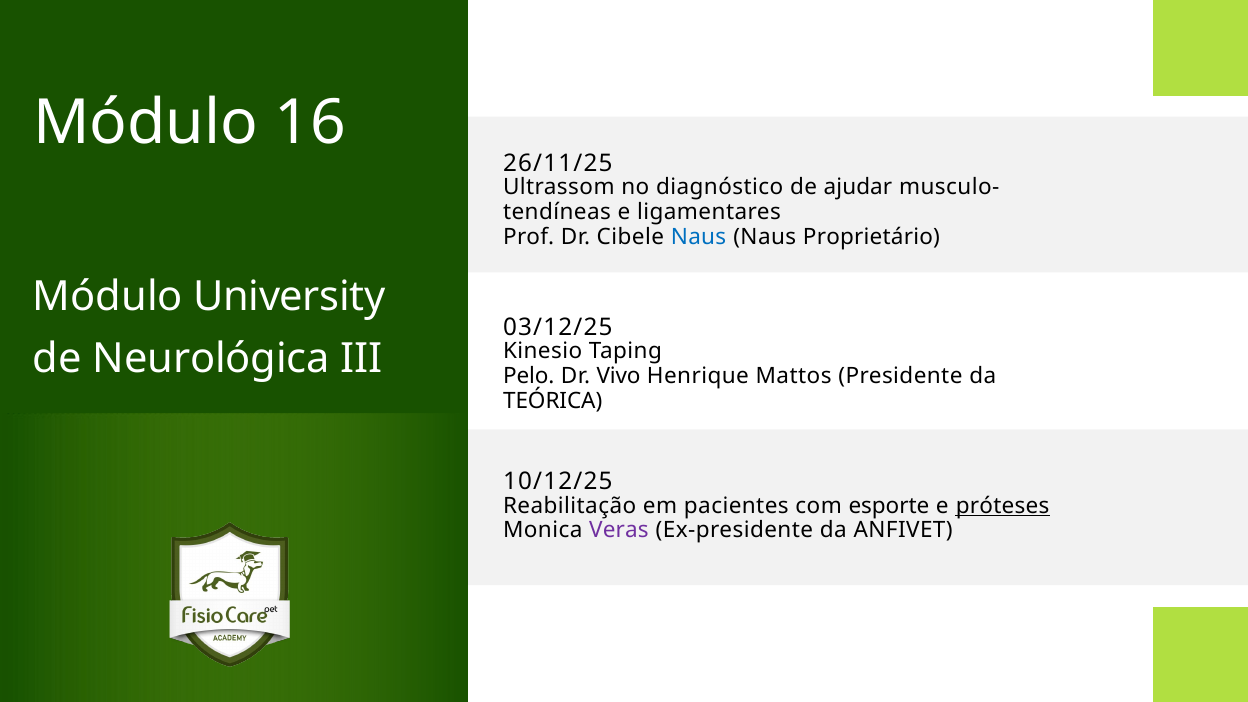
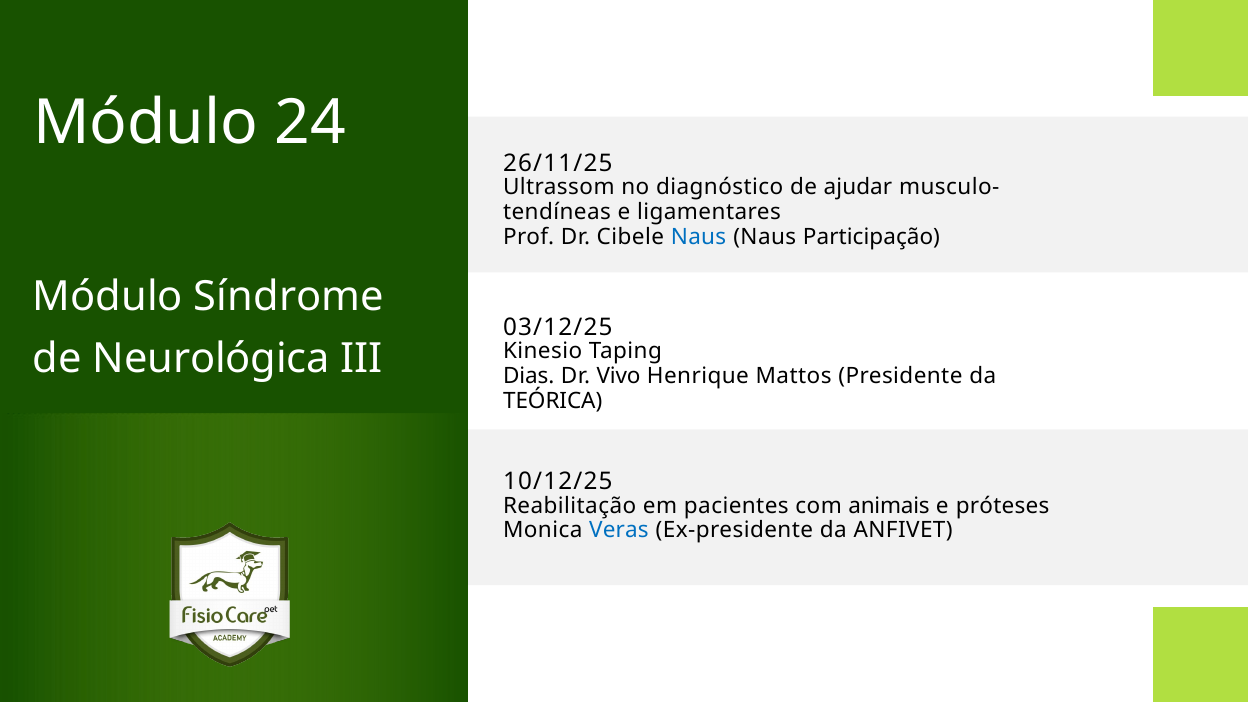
16: 16 -> 24 (310, 123)
Proprietário: Proprietário -> Participação (871, 237)
University: University -> Síndrome (289, 297)
Pelo: Pelo -> Dias (529, 376)
esporte: esporte -> animais (889, 506)
próteses underline: present -> none (1003, 506)
Veras colour: purple -> blue (619, 530)
